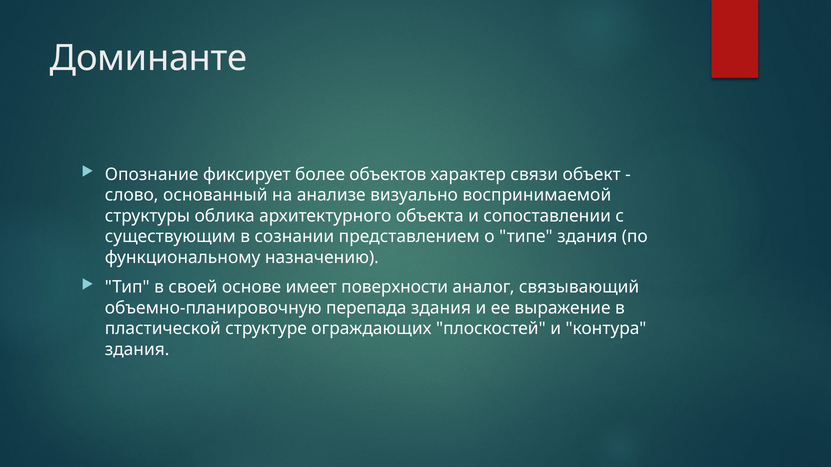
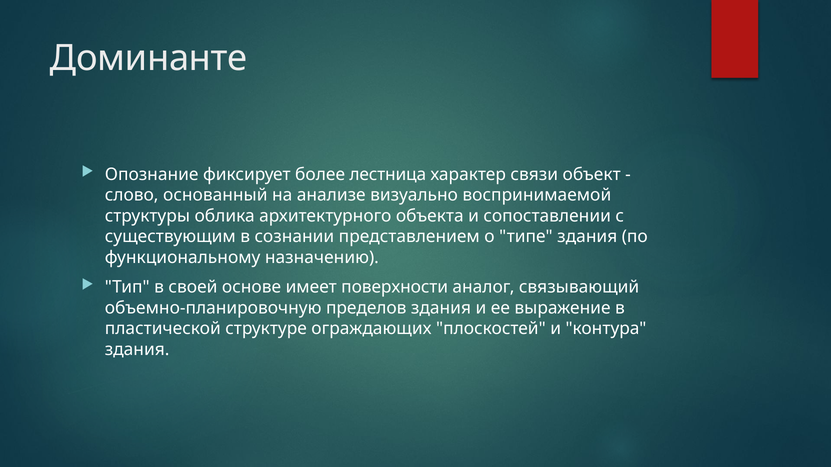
объектов: объектов -> лестница (388, 175)
перепада: перепада -> пределов (366, 308)
